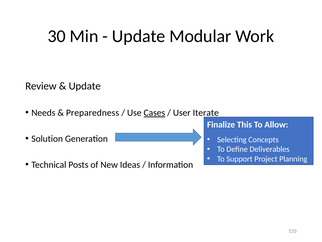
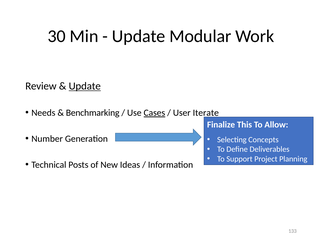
Update underline: none -> present (85, 86)
Preparedness: Preparedness -> Benchmarking (93, 113)
Solution: Solution -> Number (47, 138)
